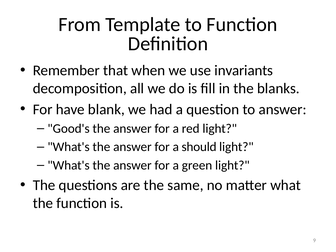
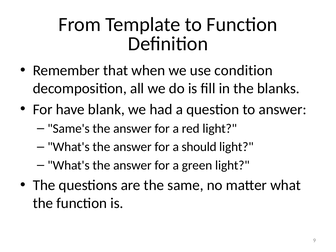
invariants: invariants -> condition (244, 70)
Good's: Good's -> Same's (69, 129)
